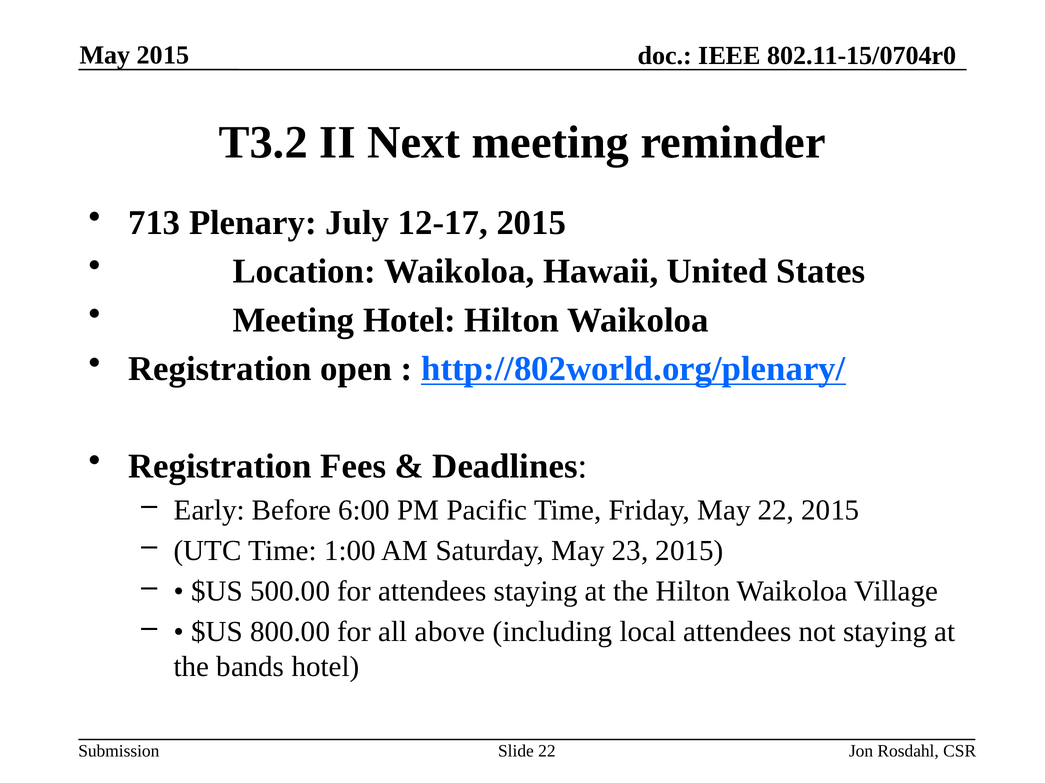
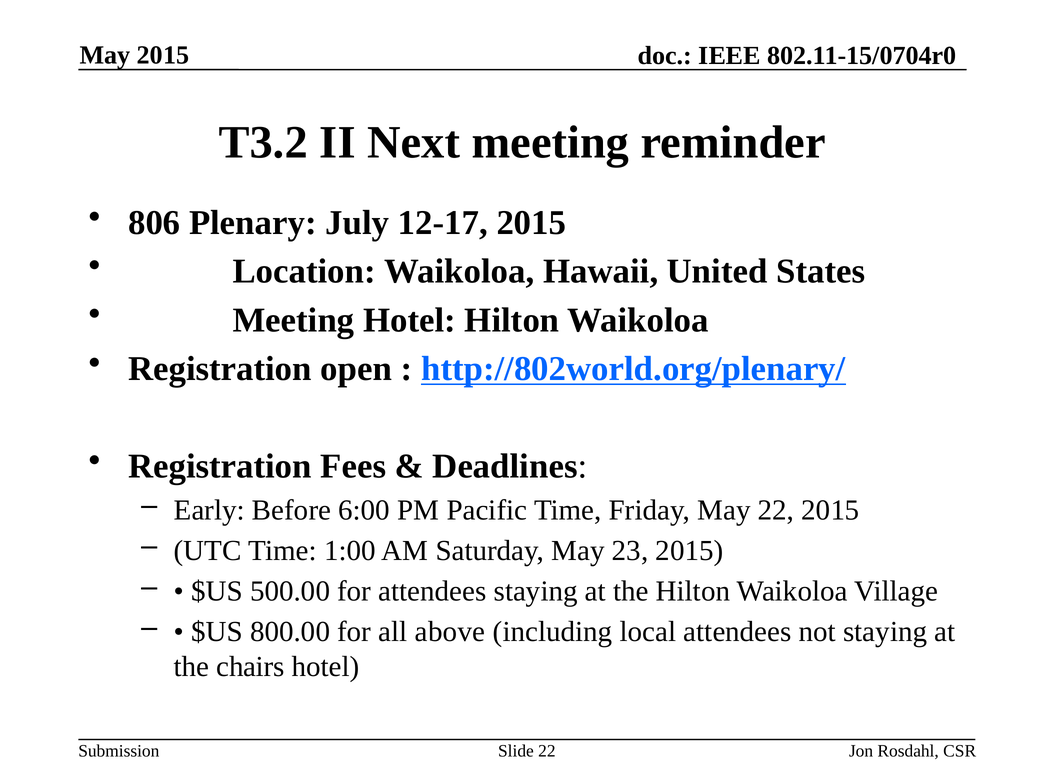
713: 713 -> 806 (154, 223)
bands: bands -> chairs (250, 667)
